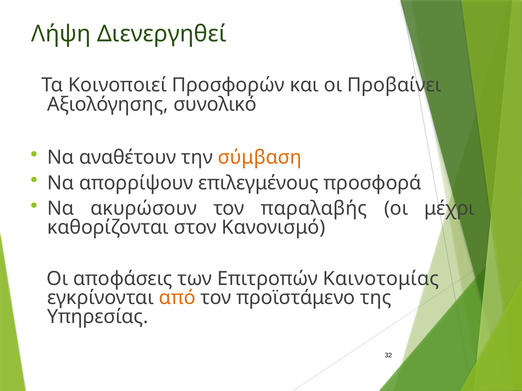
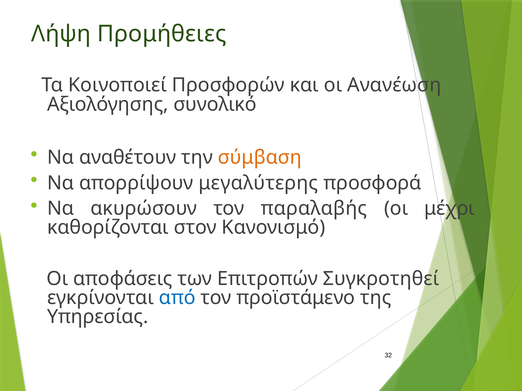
Διενεργηθεί: Διενεργηθεί -> Προμήθειες (162, 34)
Προβαίνει: Προβαίνει -> Ανανέωση (394, 85)
επιλεγμένους: επιλεγμένους -> μεγαλύτερης (258, 183)
Καινοτομίας: Καινοτομίας -> Συγκροτηθεί (381, 279)
από colour: orange -> blue (177, 298)
